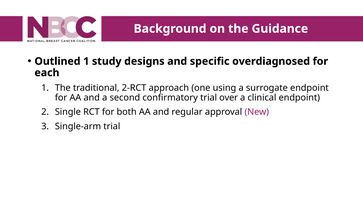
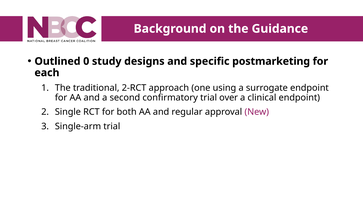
Outlined 1: 1 -> 0 (86, 61)
overdiagnosed: overdiagnosed -> postmarketing (271, 61)
